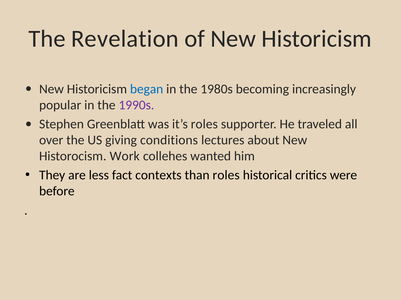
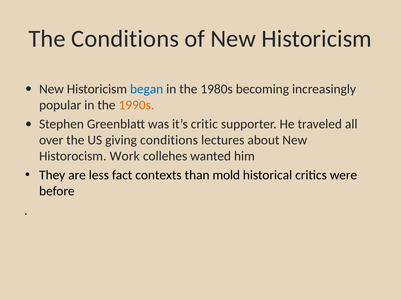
The Revelation: Revelation -> Conditions (125, 39)
1990s colour: purple -> orange (136, 105)
it’s roles: roles -> critic (204, 124)
than roles: roles -> mold (226, 176)
